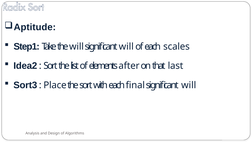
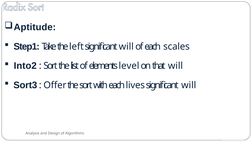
the will: will -> left (76, 46)
Idea2: Idea2 -> Into2 (25, 66)
after: after -> level (129, 66)
that last: last -> will (175, 66)
Place: Place -> Offer (55, 85)
final: final -> lives (135, 85)
